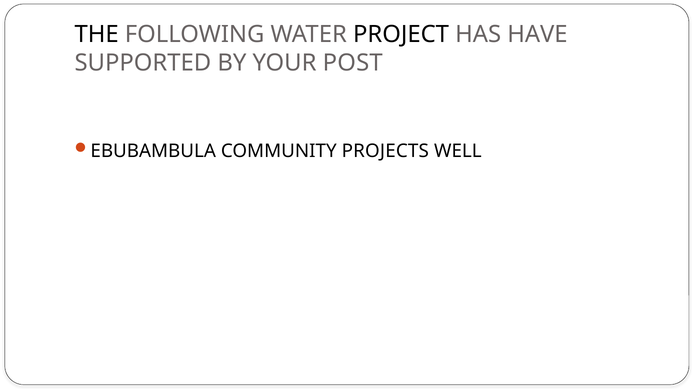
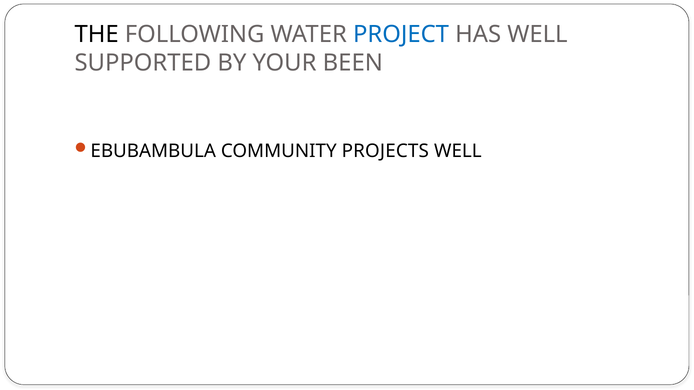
PROJECT colour: black -> blue (401, 34)
HAS HAVE: HAVE -> WELL (537, 34)
POST: POST -> BEEN (353, 63)
